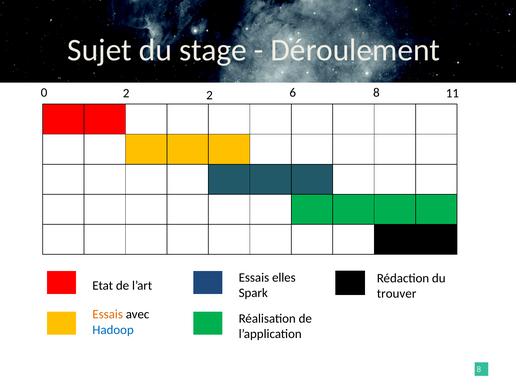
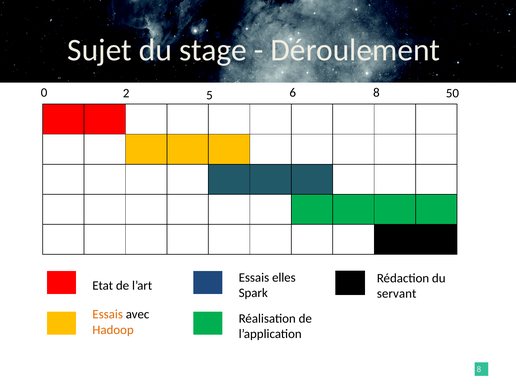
2 2: 2 -> 5 (209, 95)
11: 11 -> 50 (452, 93)
trouver: trouver -> servant (397, 294)
Hadoop colour: blue -> orange (113, 330)
